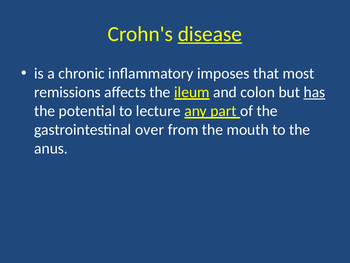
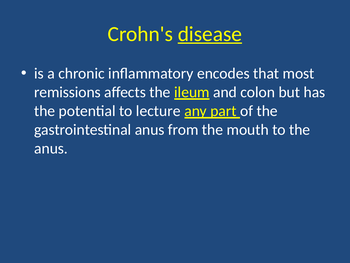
imposes: imposes -> encodes (223, 73)
has underline: present -> none (314, 92)
gastrointestinal over: over -> anus (150, 129)
